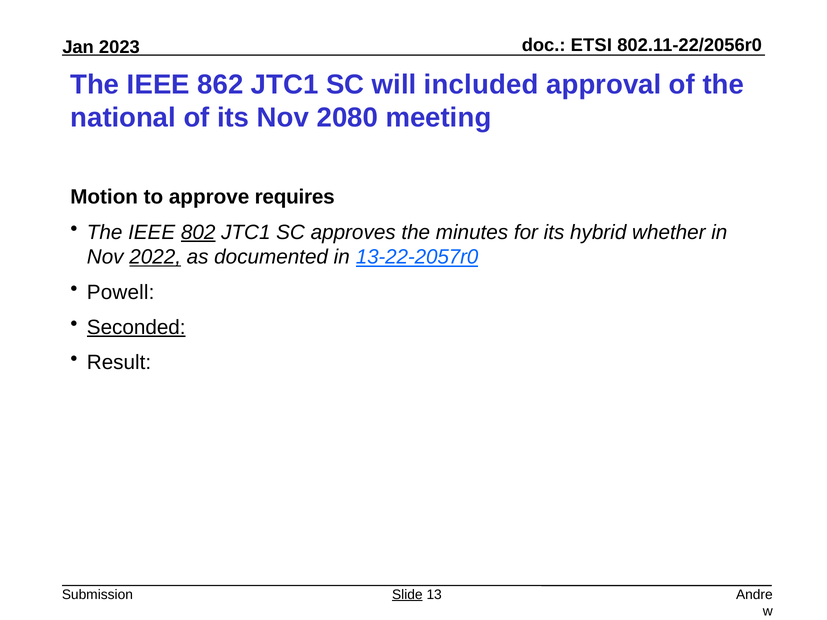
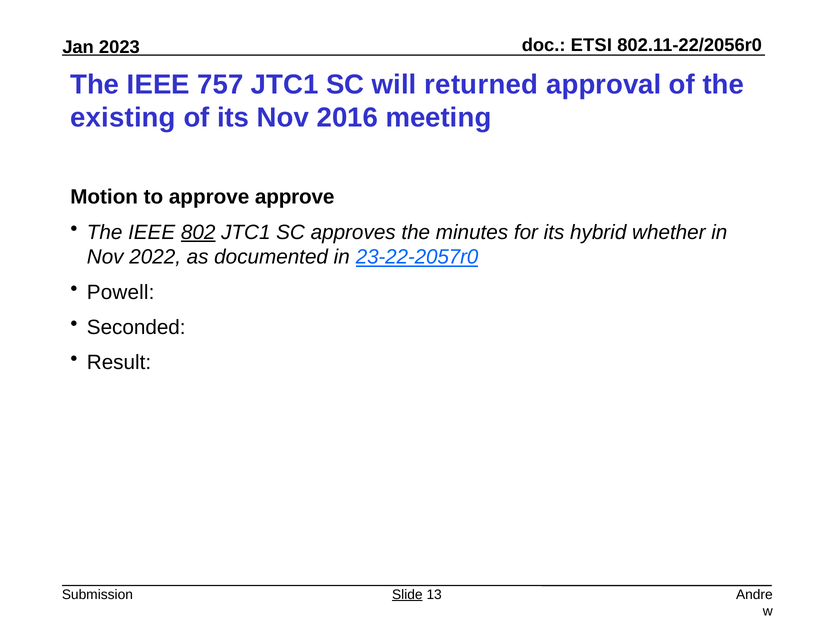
862: 862 -> 757 (220, 85)
included: included -> returned (481, 85)
national: national -> existing (123, 118)
2080: 2080 -> 2016 (347, 118)
approve requires: requires -> approve (295, 197)
2022 underline: present -> none (155, 257)
13-22-2057r0: 13-22-2057r0 -> 23-22-2057r0 (417, 257)
Seconded underline: present -> none (136, 327)
